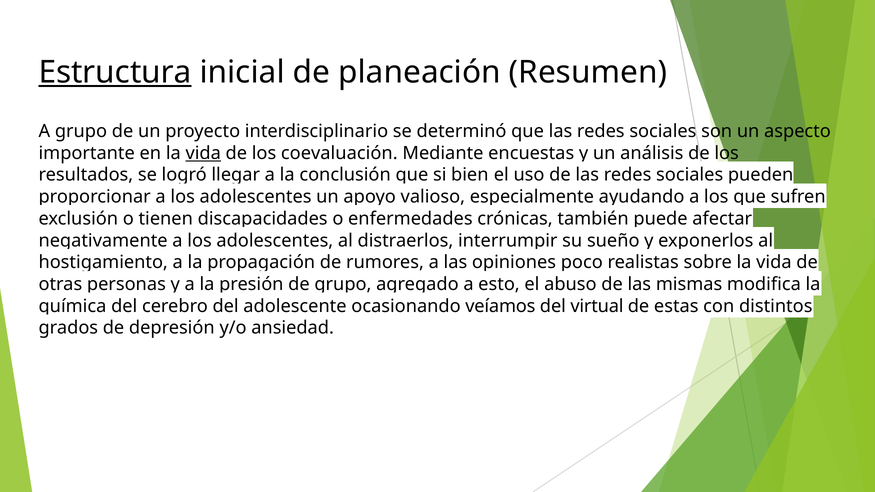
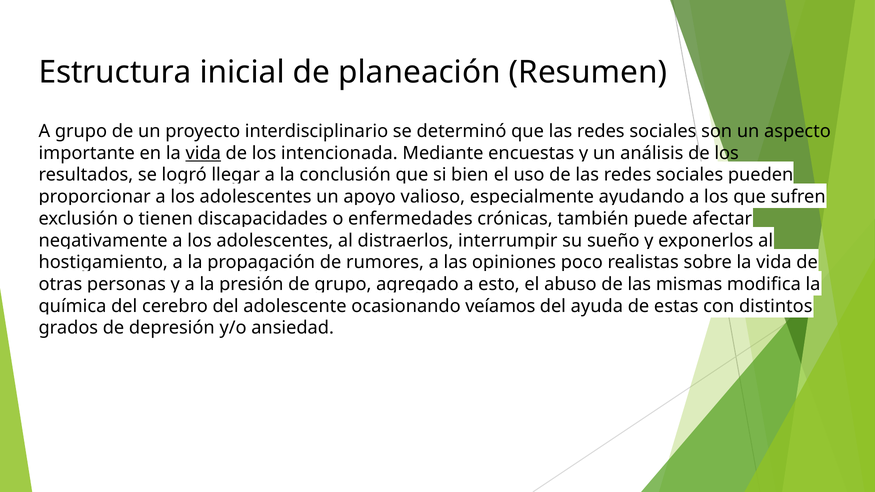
Estructura underline: present -> none (115, 72)
coevaluación: coevaluación -> intencionada (339, 153)
virtual: virtual -> ayuda (597, 306)
